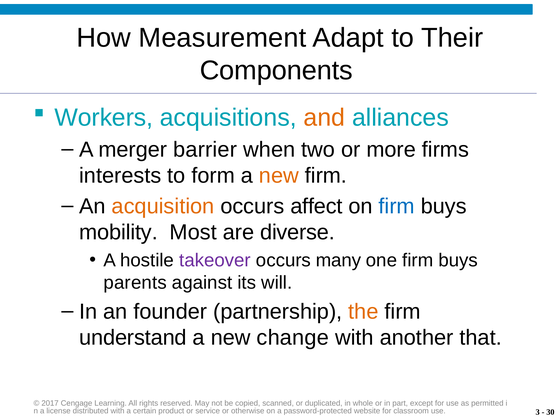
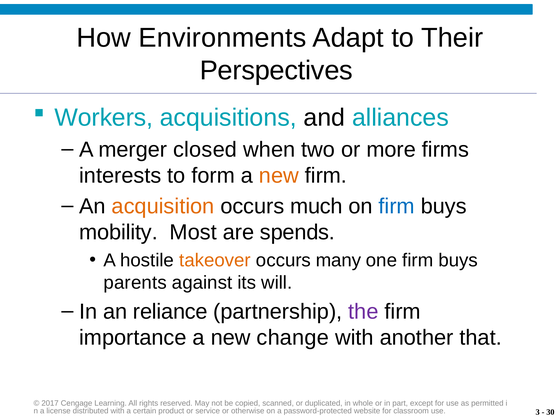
Measurement: Measurement -> Environments (222, 38)
Components: Components -> Perspectives (276, 71)
and colour: orange -> black (324, 117)
barrier: barrier -> closed (205, 150)
affect: affect -> much (316, 206)
diverse: diverse -> spends (297, 232)
takeover colour: purple -> orange (215, 260)
founder: founder -> reliance (170, 311)
the colour: orange -> purple (363, 311)
understand: understand -> importance (133, 338)
